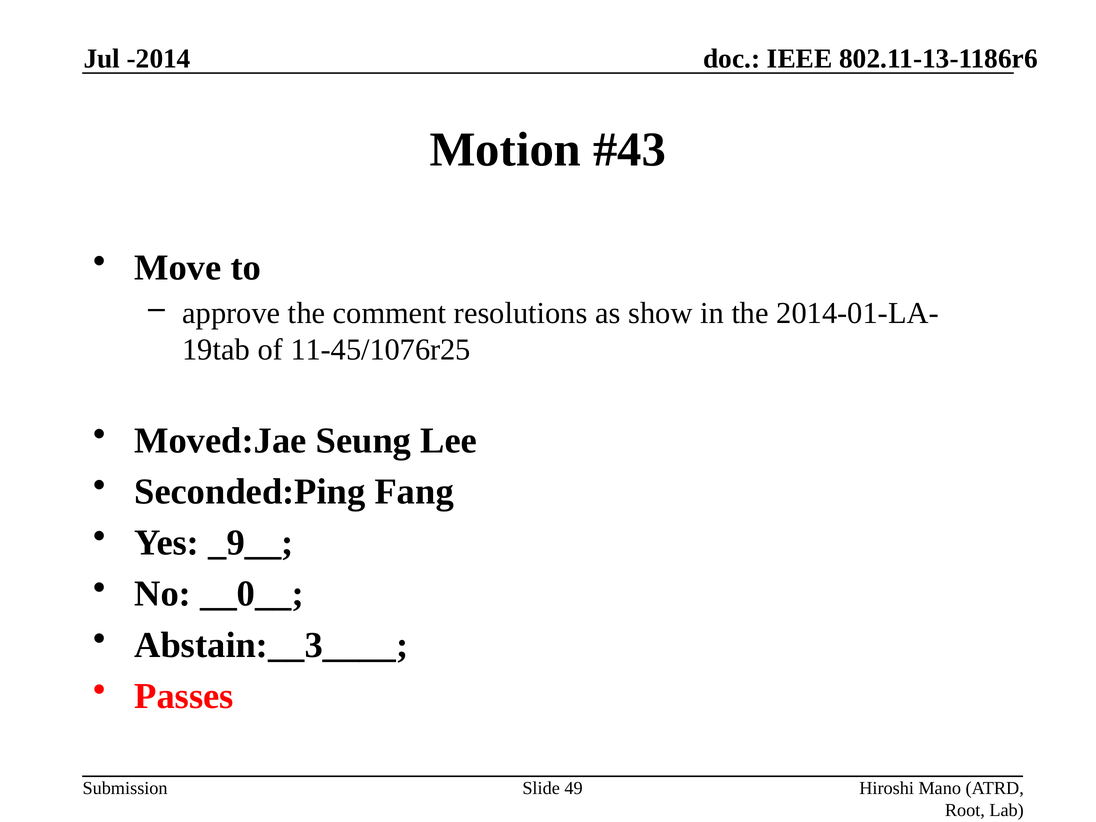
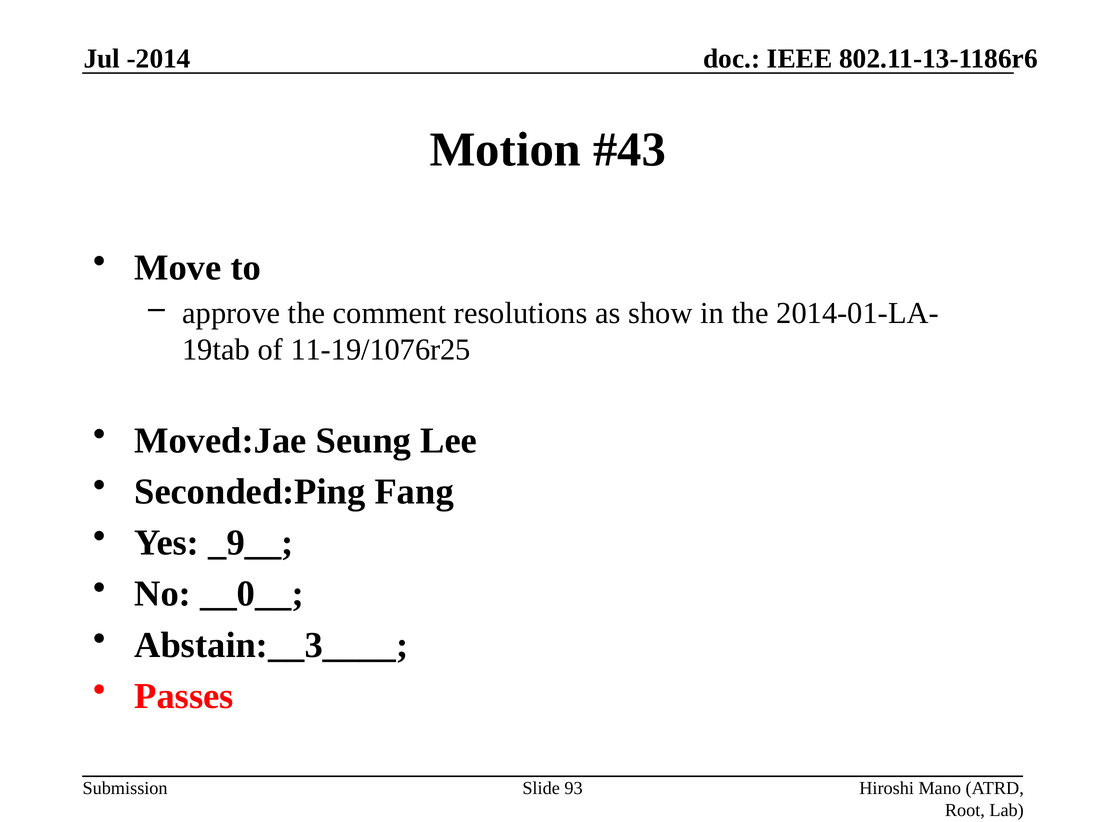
11-45/1076r25: 11-45/1076r25 -> 11-19/1076r25 (381, 350)
49: 49 -> 93 (574, 788)
